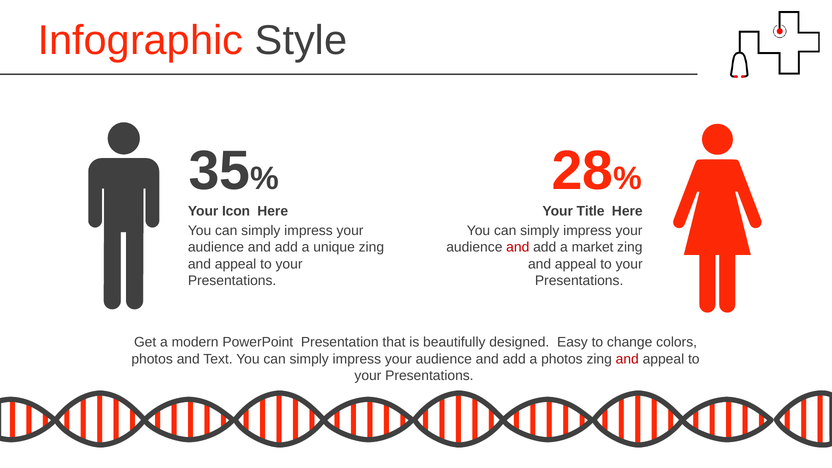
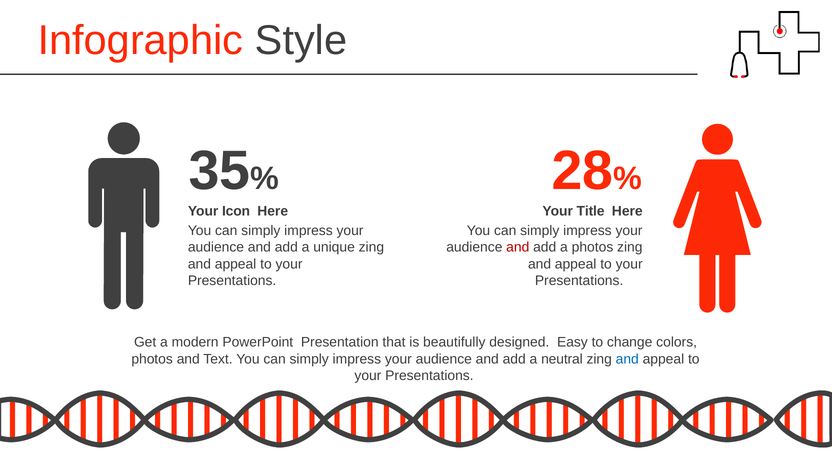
a market: market -> photos (592, 247)
a photos: photos -> neutral (562, 359)
and colour: red -> blue (627, 359)
